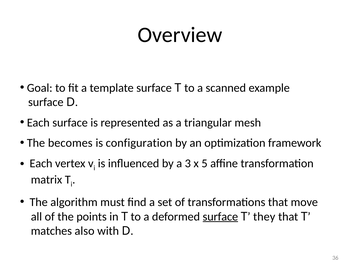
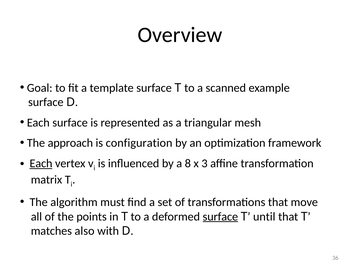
becomes: becomes -> approach (70, 143)
Each underline: none -> present (41, 163)
3: 3 -> 8 (188, 163)
5: 5 -> 3 (205, 163)
they: they -> until (264, 217)
